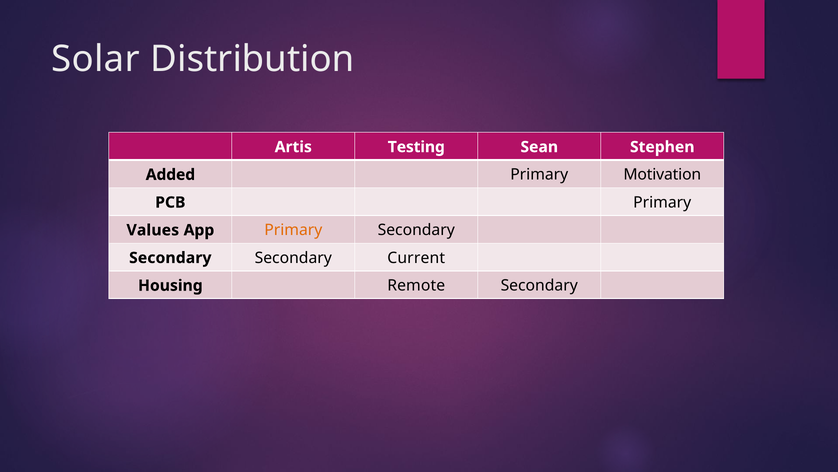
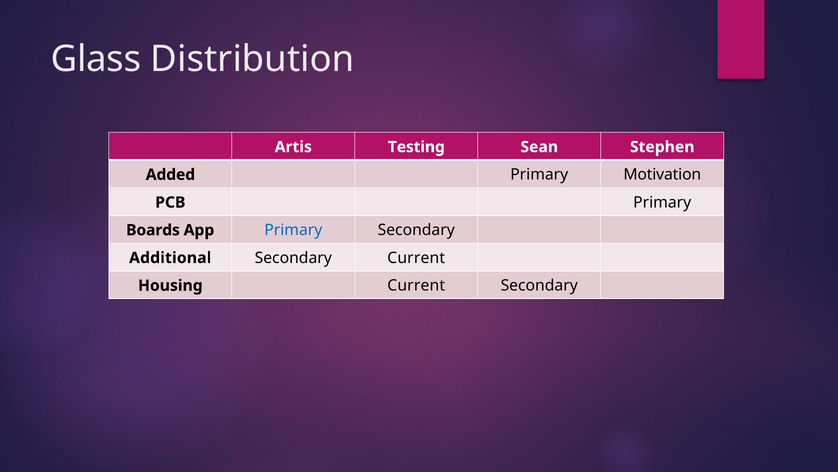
Solar: Solar -> Glass (96, 59)
Values: Values -> Boards (153, 230)
Primary colour: orange -> blue (293, 230)
Secondary: Secondary -> Additional (170, 258)
Housing Remote: Remote -> Current (416, 285)
